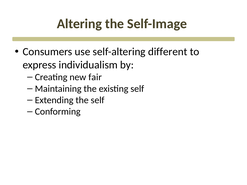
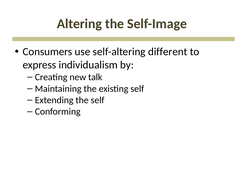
fair: fair -> talk (95, 77)
